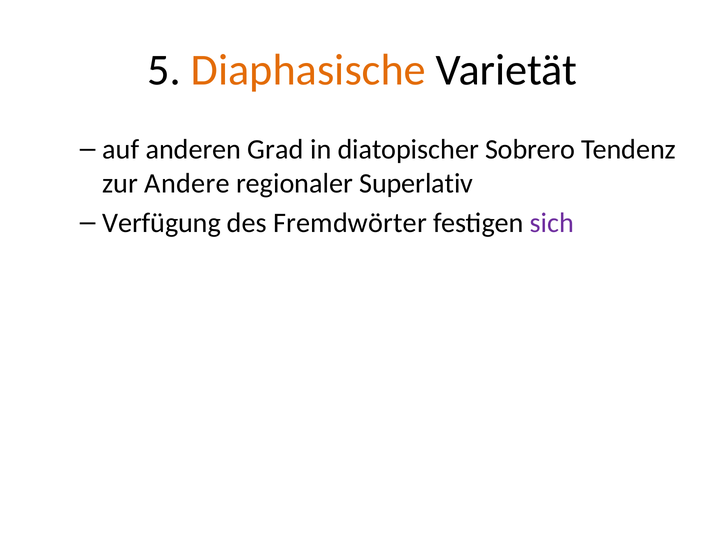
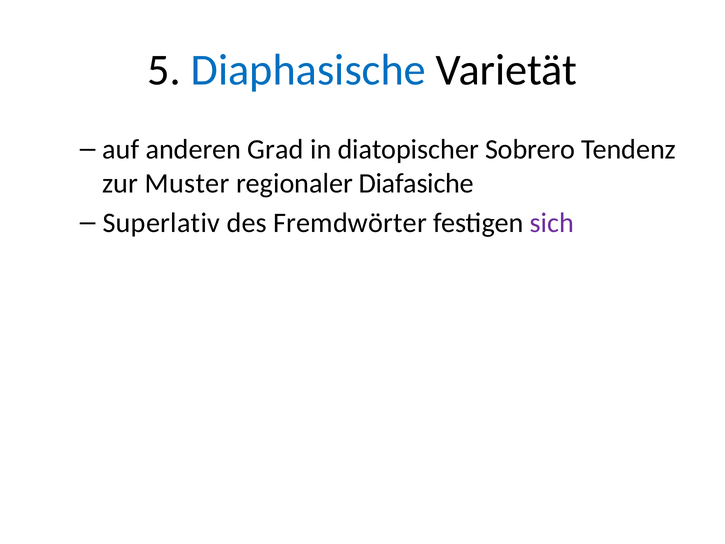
Diaphasische colour: orange -> blue (308, 70)
Andere: Andere -> Muster (187, 183)
Superlativ: Superlativ -> Diafasiche (416, 183)
Verfügung: Verfügung -> Superlativ (161, 223)
